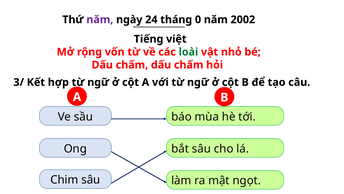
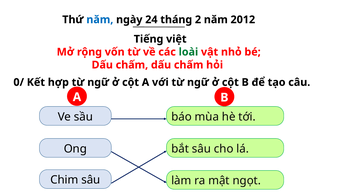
năm colour: purple -> blue (100, 20)
0: 0 -> 2 (198, 20)
2002: 2002 -> 2012 (243, 20)
3/: 3/ -> 0/ (19, 82)
